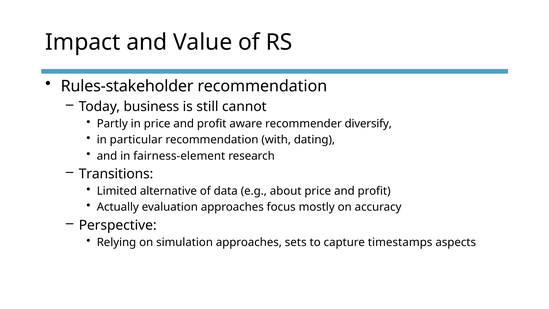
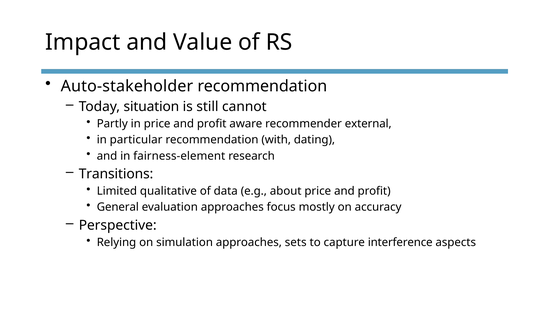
Rules-stakeholder: Rules-stakeholder -> Auto-stakeholder (127, 86)
business: business -> situation (151, 107)
diversify: diversify -> external (368, 124)
alternative: alternative -> qualitative (168, 191)
Actually: Actually -> General (118, 207)
timestamps: timestamps -> interference (400, 242)
